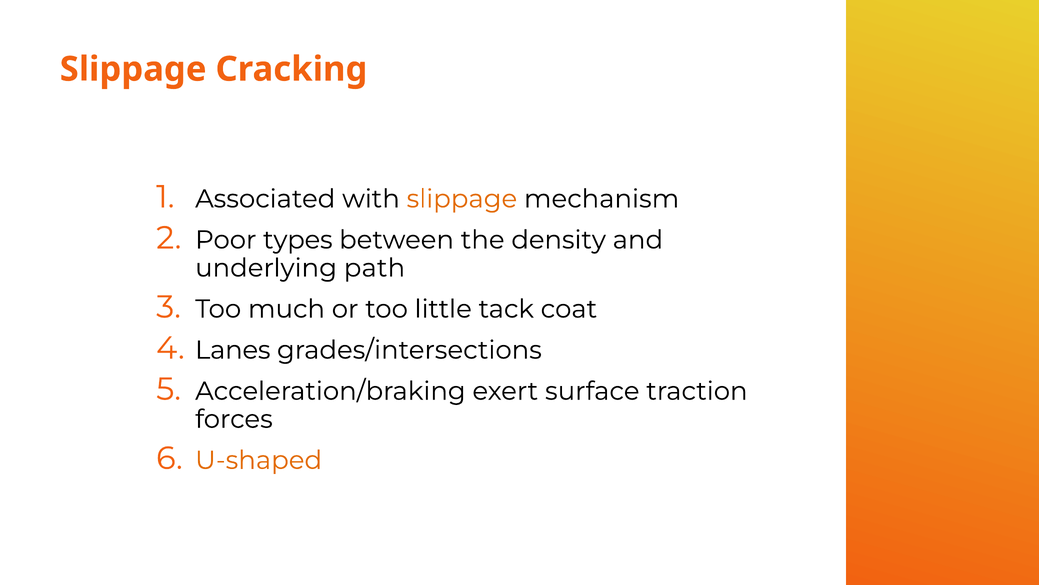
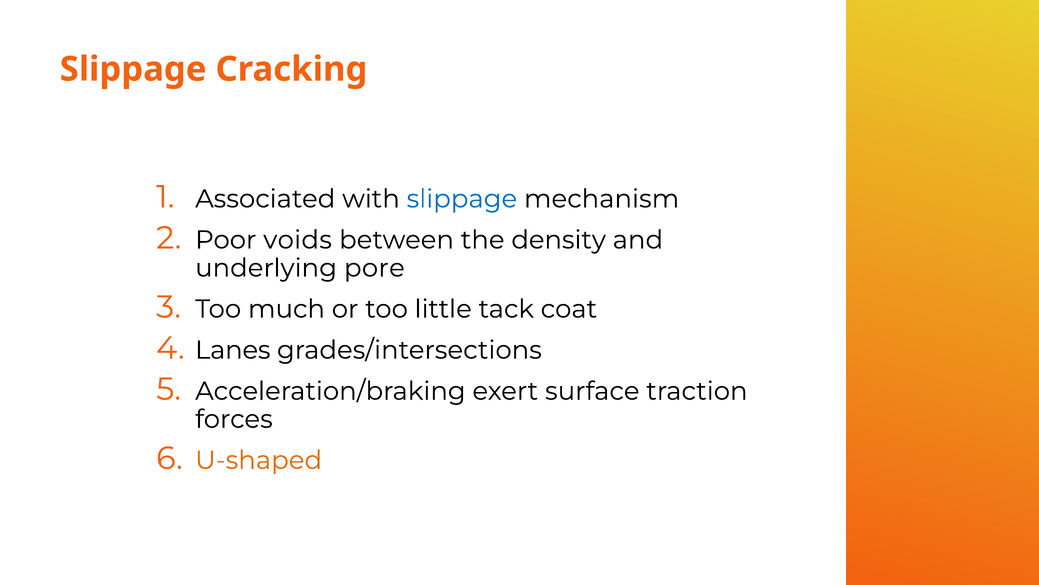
slippage colour: orange -> blue (462, 199)
types: types -> voids (298, 240)
path: path -> pore (374, 268)
